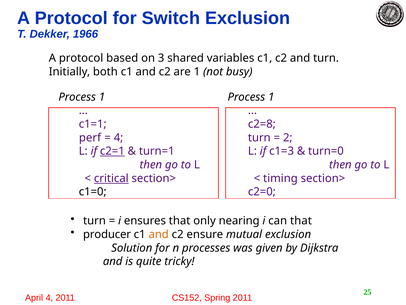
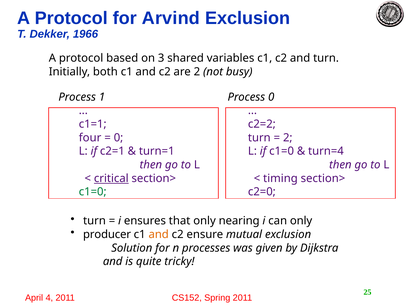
Switch: Switch -> Arvind (171, 18)
are 1: 1 -> 2 (197, 72)
1: 1 -> 0 (271, 97)
c2=8: c2=8 -> c2=2 (262, 124)
perf: perf -> four (90, 137)
4: 4 -> 0 (119, 137)
c2=1 underline: present -> none (112, 151)
if c1=3: c1=3 -> c1=0 (282, 151)
turn=0: turn=0 -> turn=4 (326, 151)
c1=0 colour: black -> green (93, 192)
can that: that -> only (301, 220)
